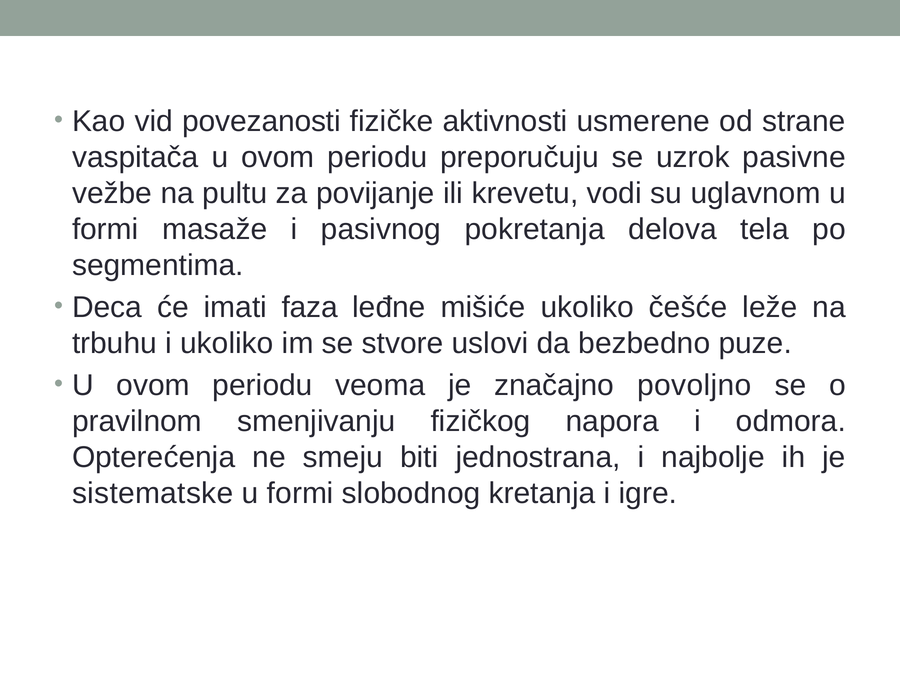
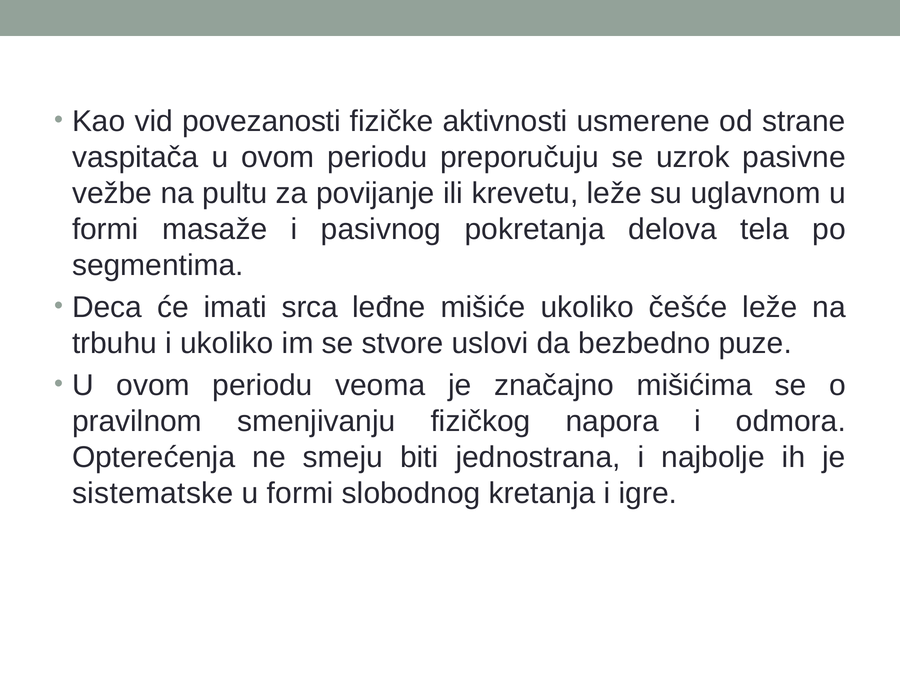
krevetu vodi: vodi -> leže (614, 193)
faza: faza -> srca (310, 307)
povoljno: povoljno -> mišićima (695, 385)
